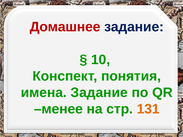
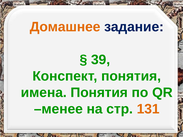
Домашнее colour: red -> orange (65, 27)
10: 10 -> 39 (101, 60)
имена Задание: Задание -> Понятия (99, 93)
